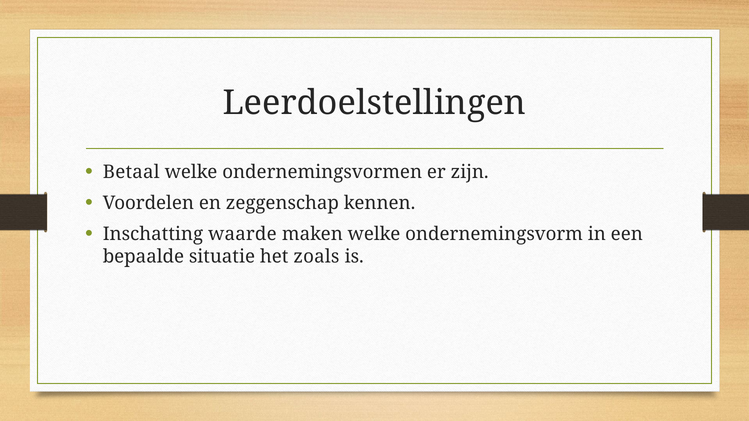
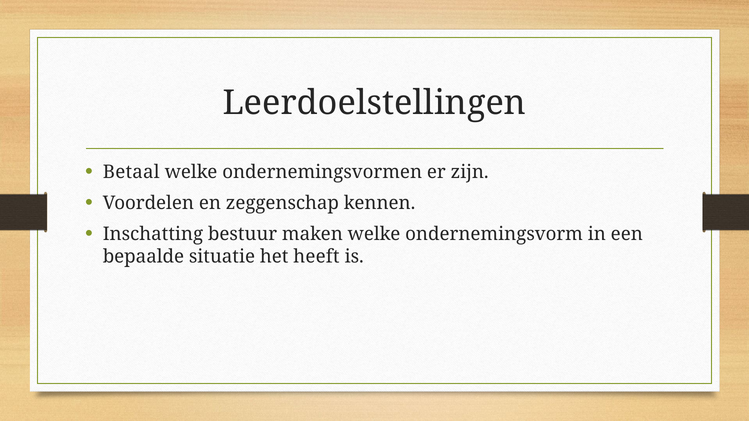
waarde: waarde -> bestuur (243, 234)
zoals: zoals -> heeft (316, 257)
